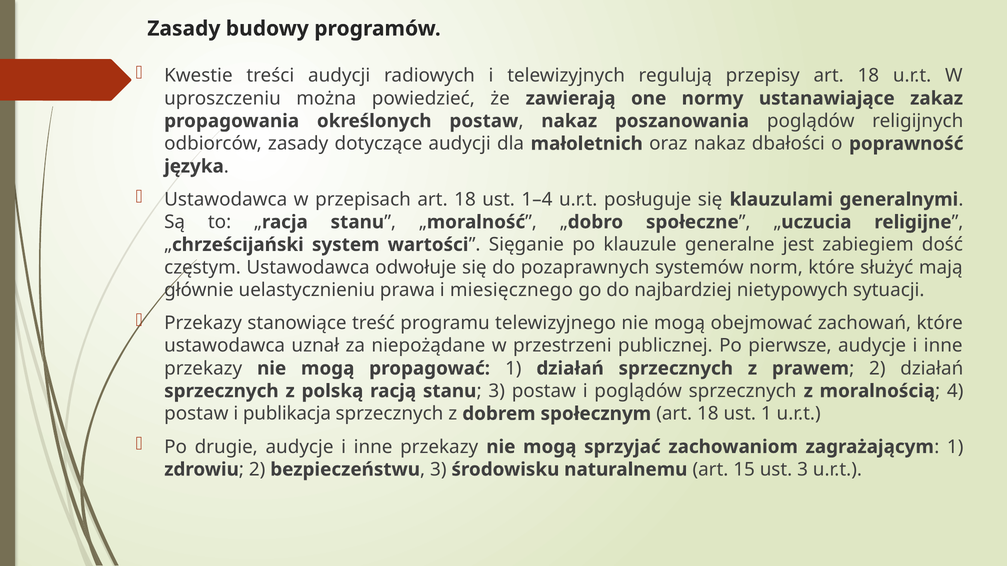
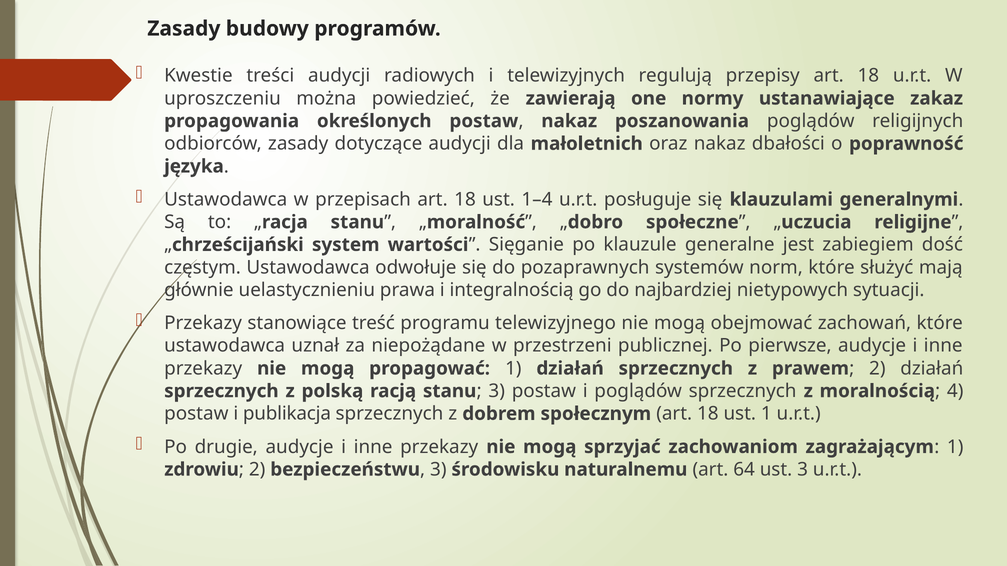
miesięcznego: miesięcznego -> integralnością (512, 290)
15: 15 -> 64 (744, 470)
